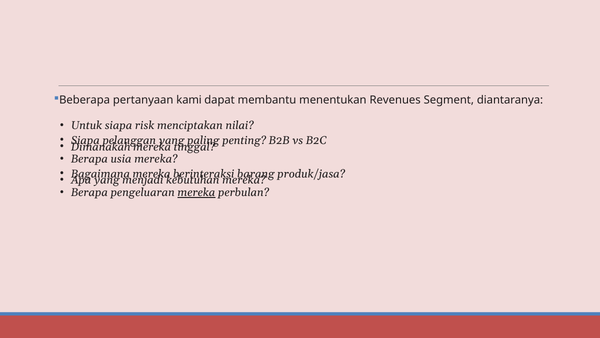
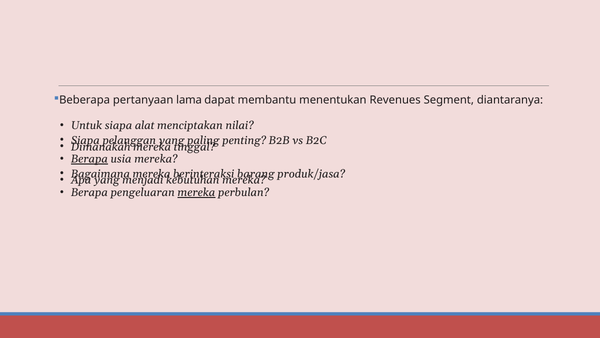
kami: kami -> lama (189, 100)
risk: risk -> alat (145, 126)
Berapa underline: none -> present (89, 159)
